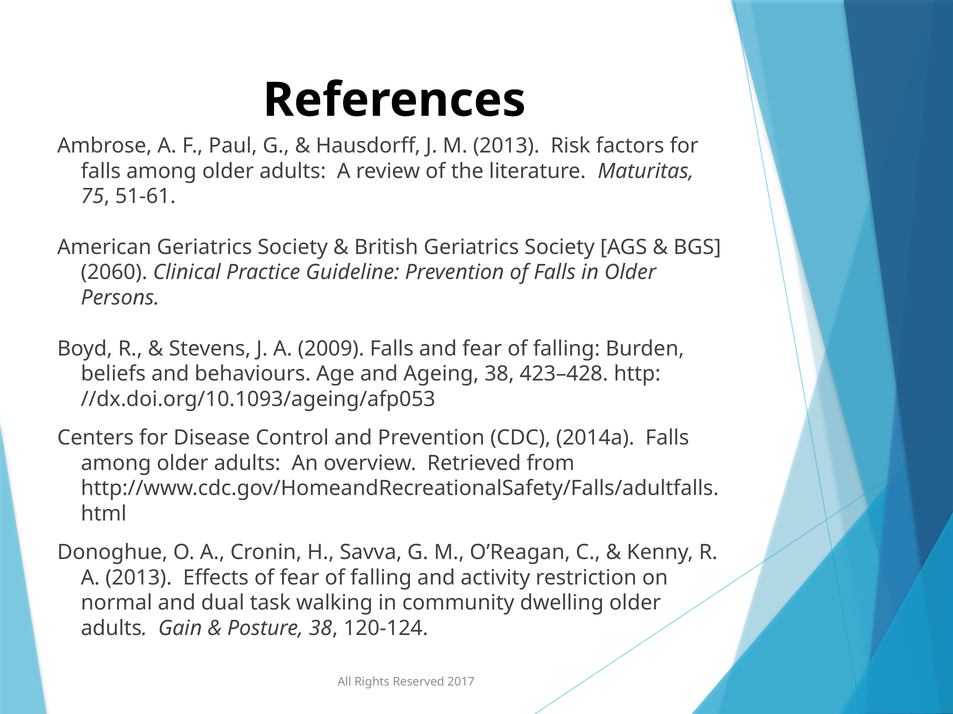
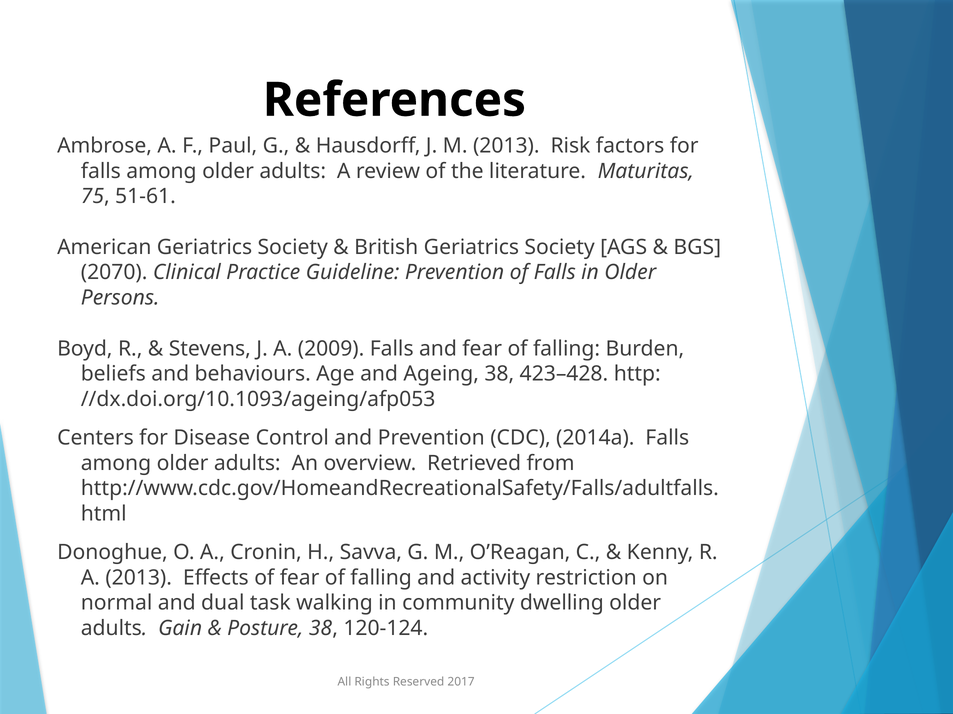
2060: 2060 -> 2070 (114, 273)
